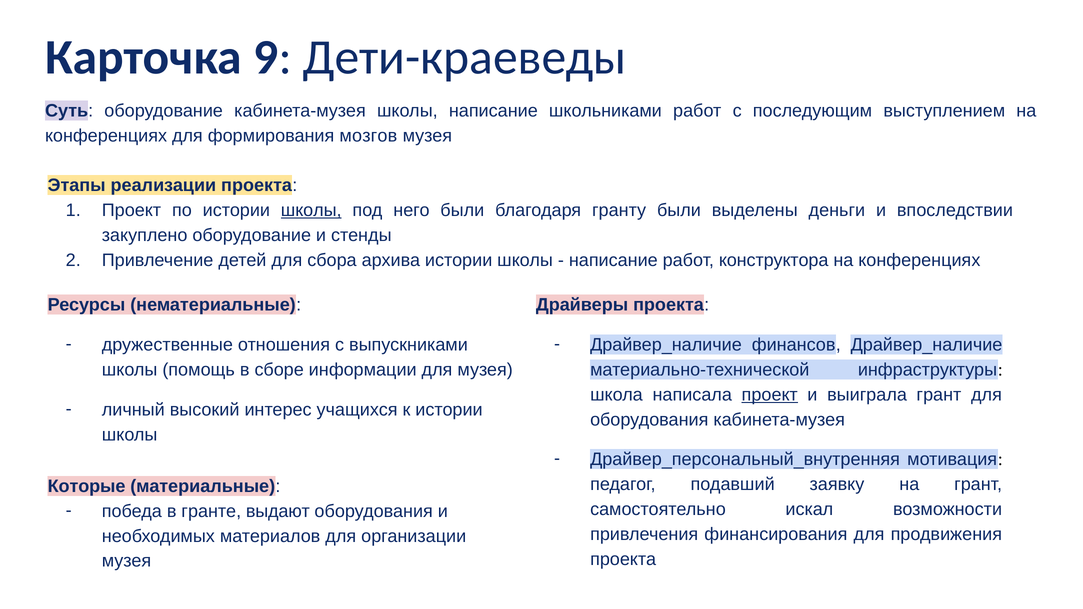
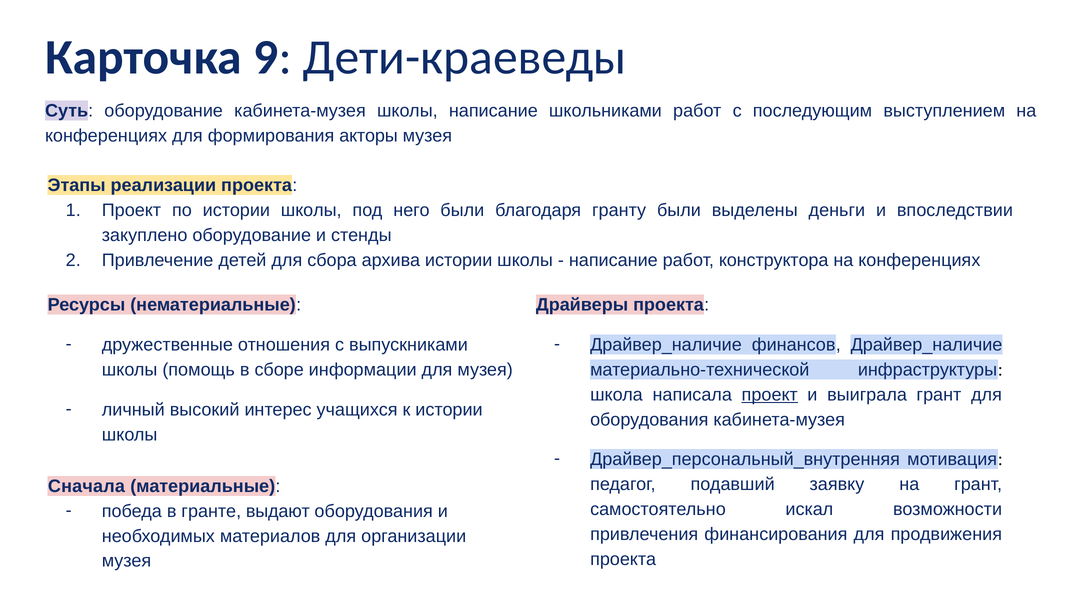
мозгов: мозгов -> акторы (369, 136)
школы underline: present -> none (311, 210)
Которые: Которые -> Сначала (86, 486)
